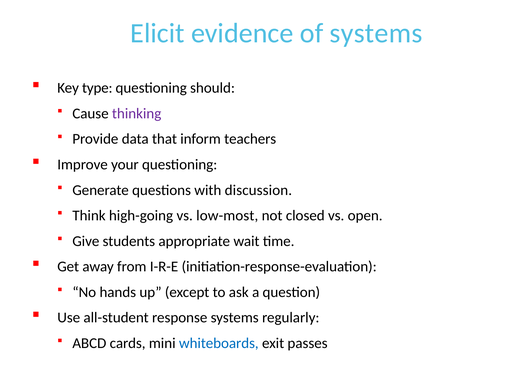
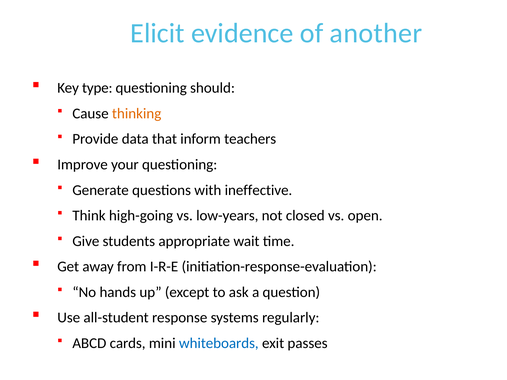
of systems: systems -> another (376, 33)
thinking colour: purple -> orange (137, 114)
discussion: discussion -> ineffective (258, 190)
low-most: low-most -> low-years (227, 216)
